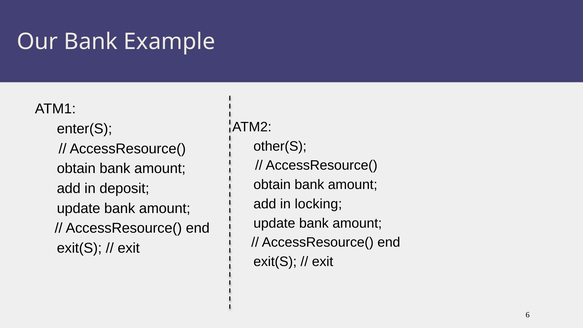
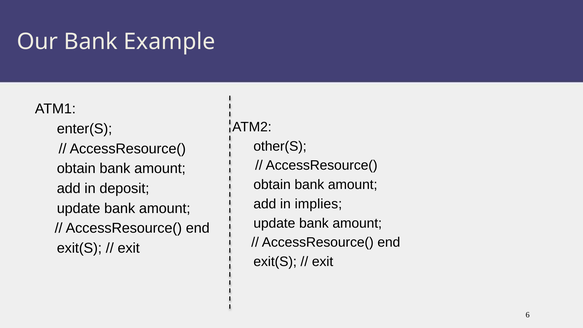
locking: locking -> implies (318, 204)
